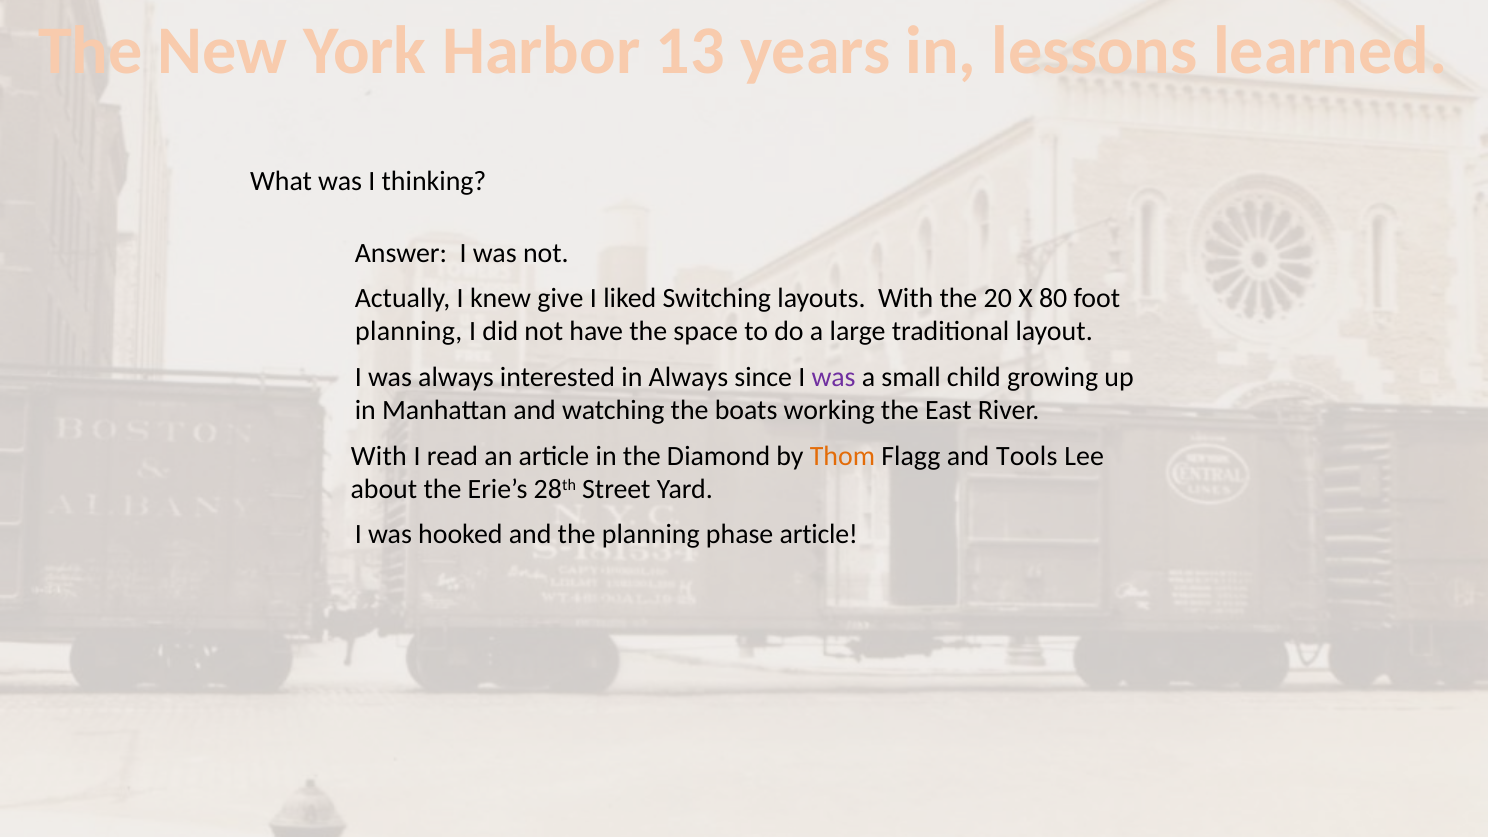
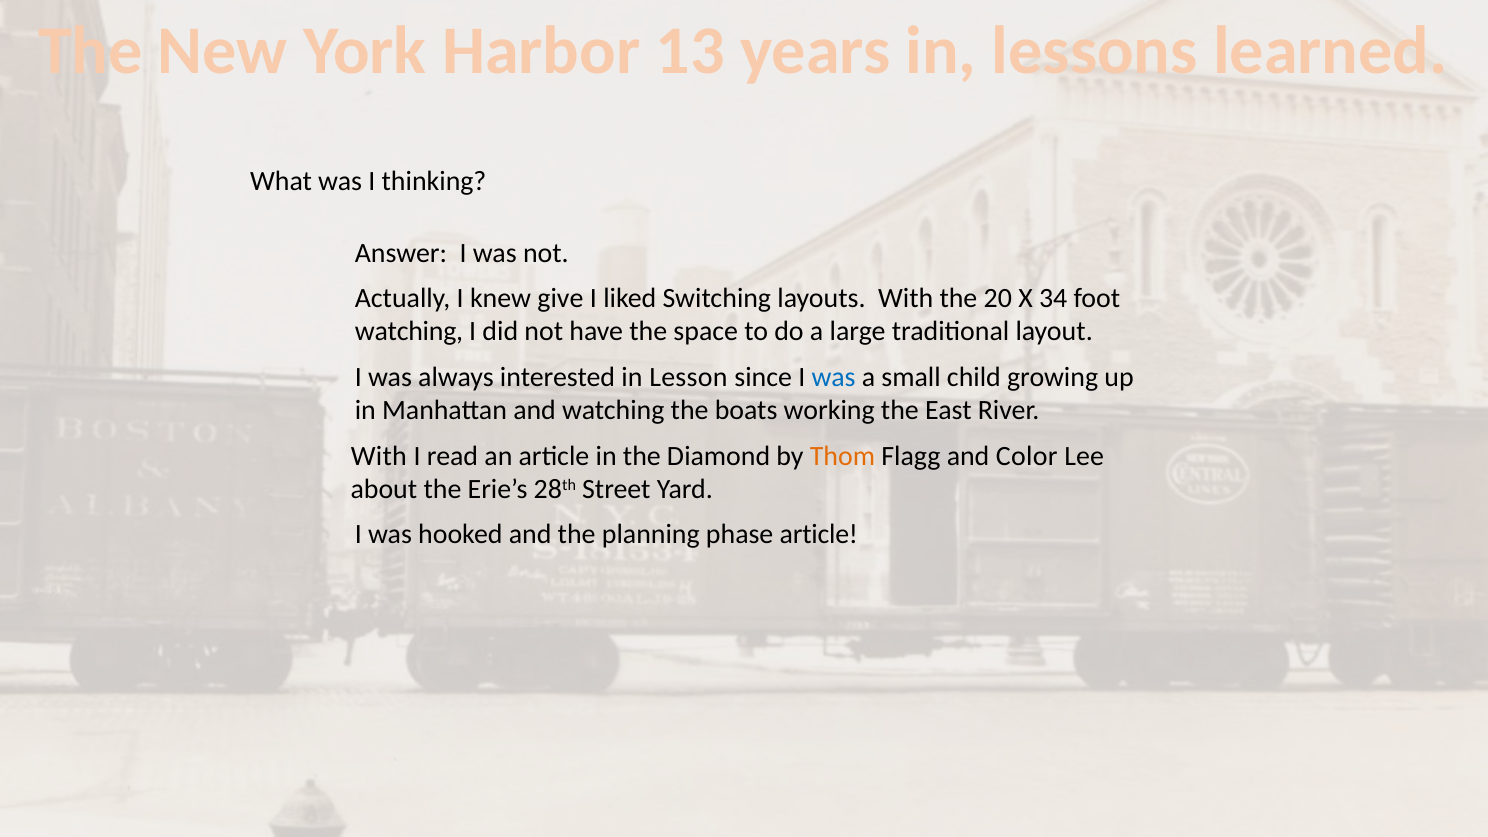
80: 80 -> 34 (1053, 298)
planning: planning -> watching (409, 332)
in Always: Always -> Lesson (688, 377)
was colour: purple -> blue (834, 377)
Tools: Tools -> Color (1027, 456)
